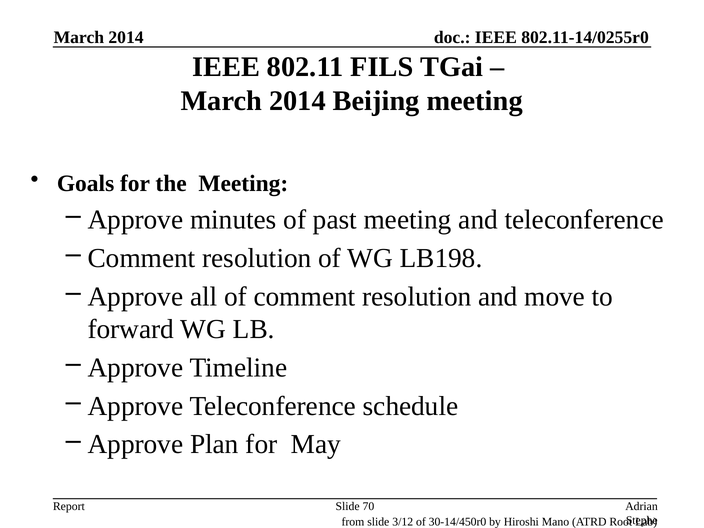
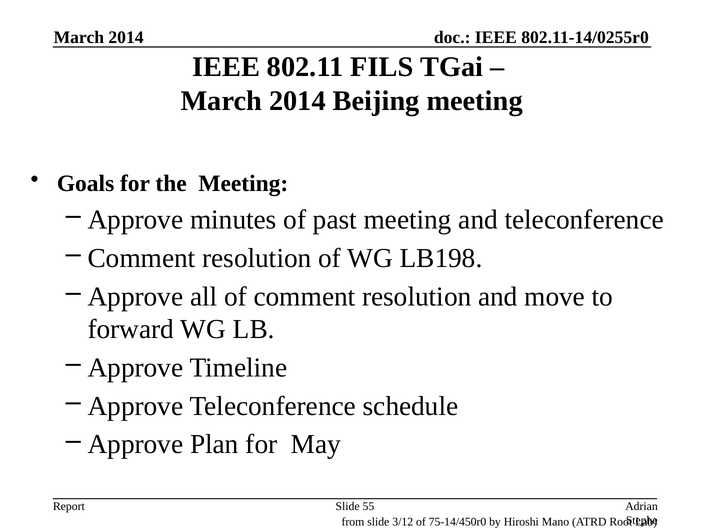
70: 70 -> 55 (368, 506)
30-14/450r0: 30-14/450r0 -> 75-14/450r0 (458, 522)
